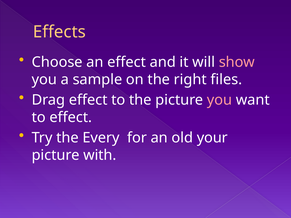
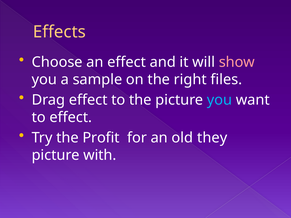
you colour: pink -> light blue (220, 100)
Every: Every -> Profit (101, 138)
your: your -> they (212, 138)
